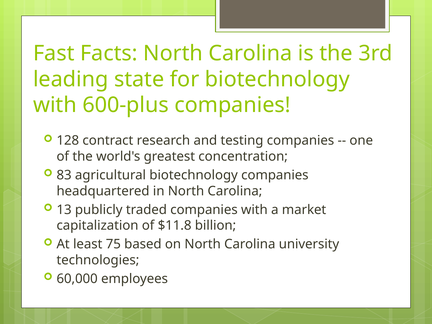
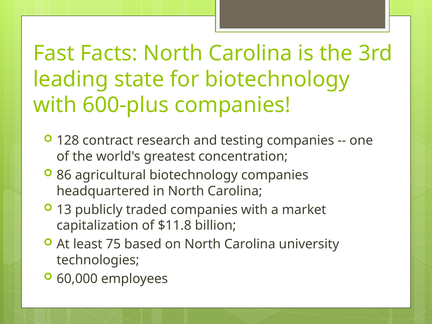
83: 83 -> 86 (64, 175)
